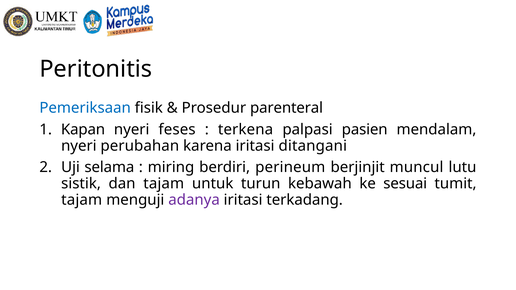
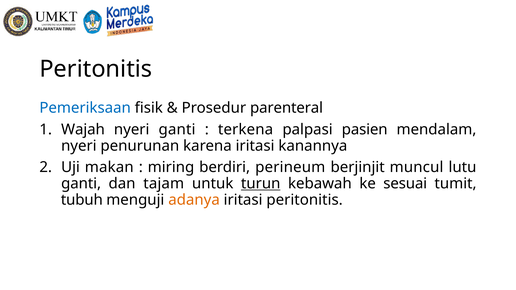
Kapan: Kapan -> Wajah (83, 130)
nyeri feses: feses -> ganti (177, 130)
perubahan: perubahan -> penurunan (140, 146)
ditangani: ditangani -> kanannya (313, 146)
selama: selama -> makan (109, 167)
sistik: sistik -> ganti (81, 184)
turun underline: none -> present (261, 184)
tajam: tajam -> tubuh (82, 200)
adanya colour: purple -> orange (194, 200)
iritasi terkadang: terkadang -> peritonitis (305, 200)
